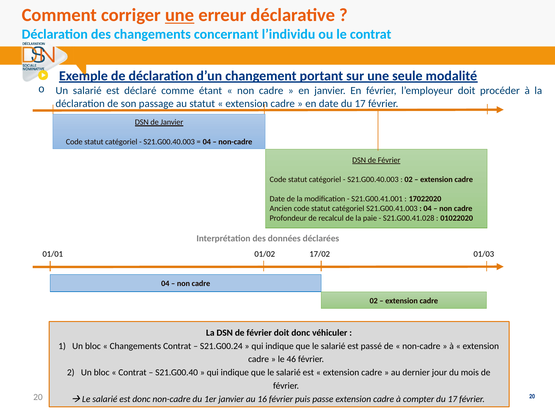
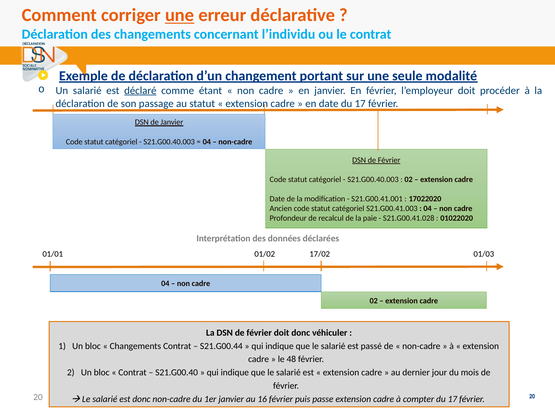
déclaré underline: none -> present (140, 91)
S21.G00.24: S21.G00.24 -> S21.G00.44 (221, 346)
46: 46 -> 48 (291, 359)
